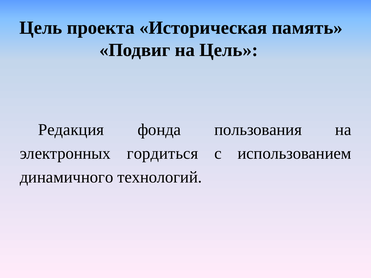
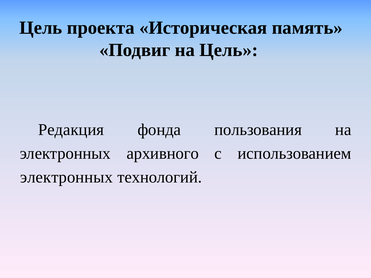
гордиться: гордиться -> архивного (163, 153)
динамичного: динамичного -> электронных (66, 177)
